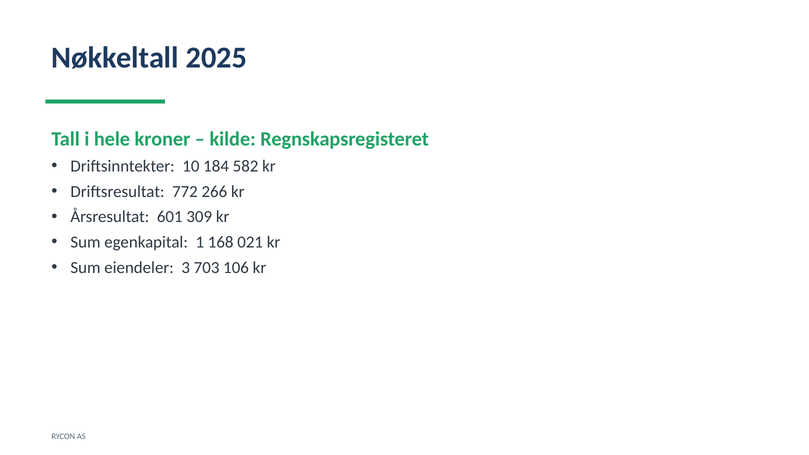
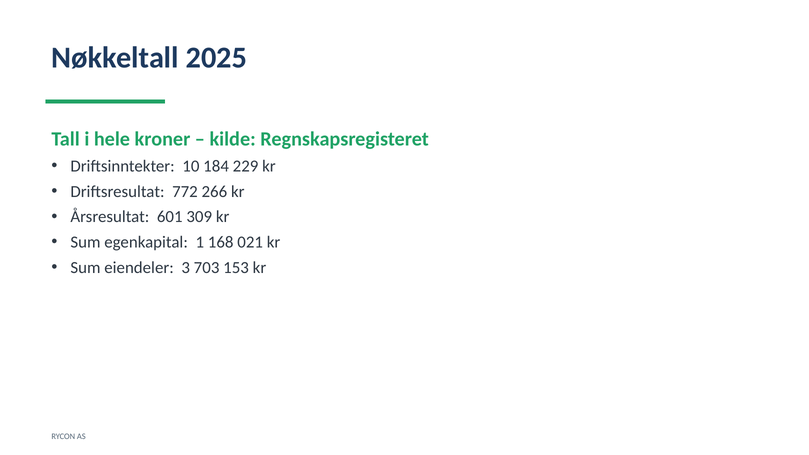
582: 582 -> 229 (246, 166)
106: 106 -> 153 (236, 268)
